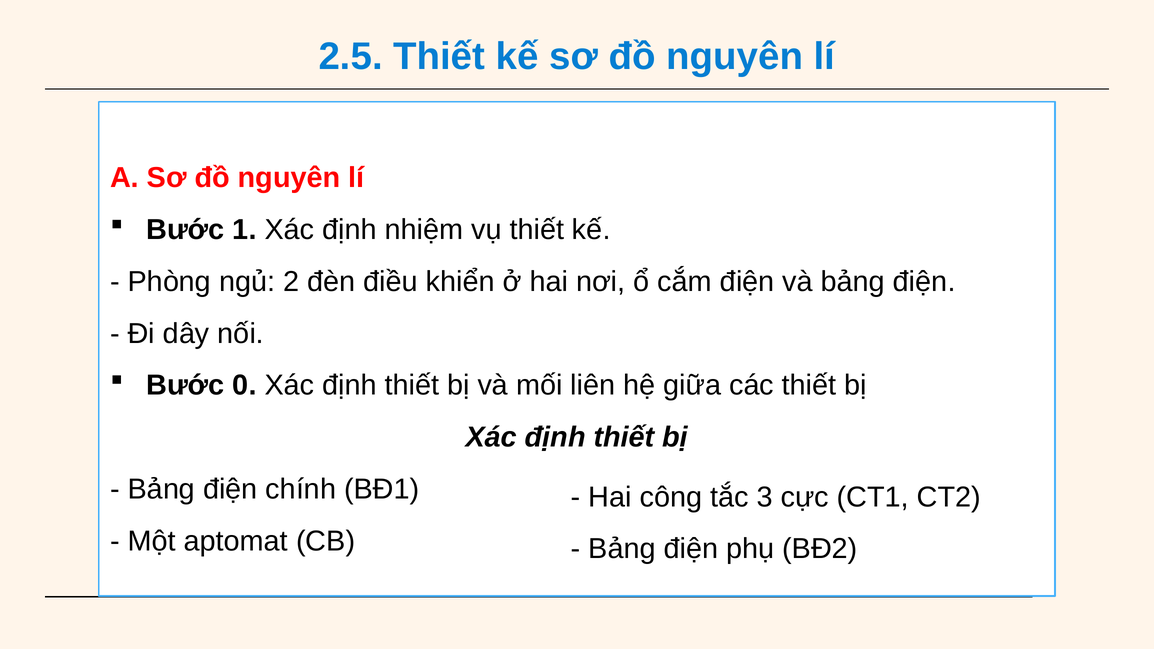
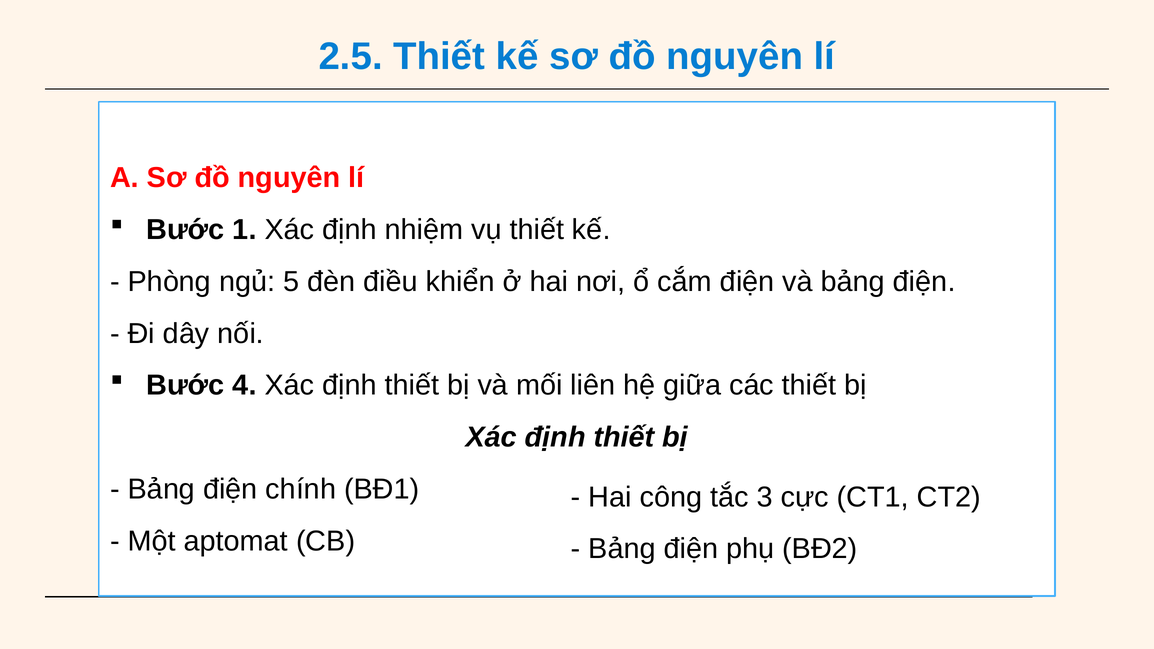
2: 2 -> 5 (291, 282)
0: 0 -> 4 (244, 386)
